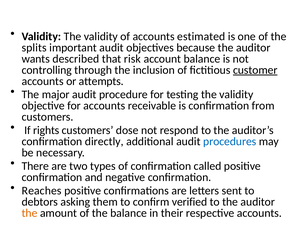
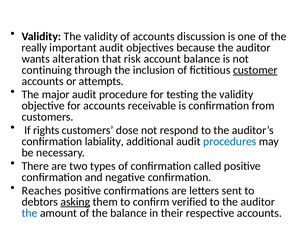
estimated: estimated -> discussion (201, 36)
splits: splits -> really (34, 47)
described: described -> alteration (76, 59)
controlling: controlling -> continuing (47, 70)
directly: directly -> labiality (104, 141)
asking underline: none -> present (75, 201)
the colour: orange -> blue (30, 212)
